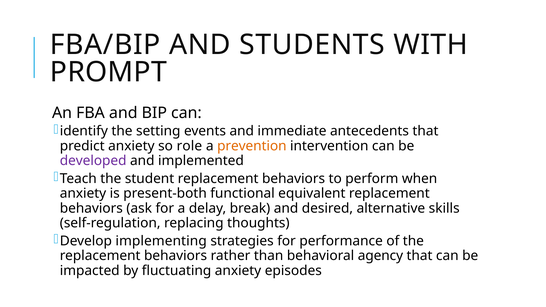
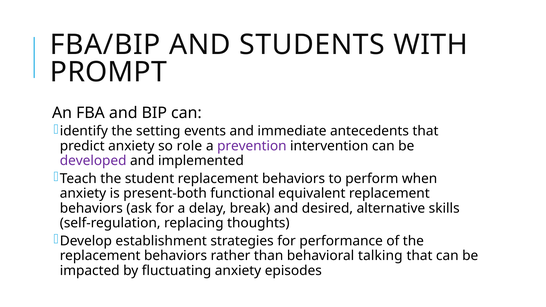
prevention colour: orange -> purple (252, 146)
implementing: implementing -> establishment (161, 241)
agency: agency -> talking (380, 256)
